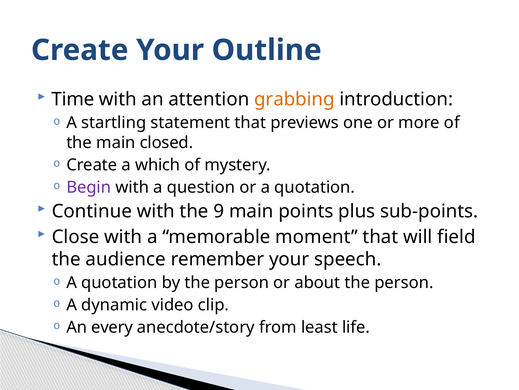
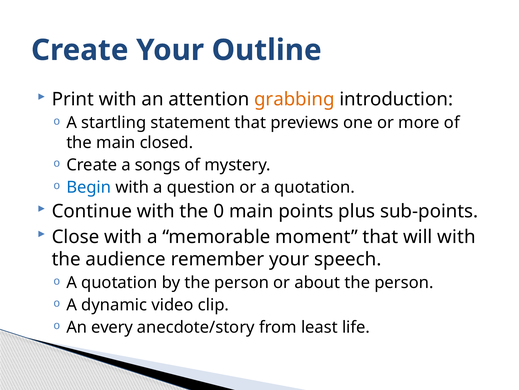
Time: Time -> Print (73, 99)
which: which -> songs (158, 165)
Begin colour: purple -> blue (89, 187)
9: 9 -> 0 (219, 211)
will field: field -> with (456, 236)
